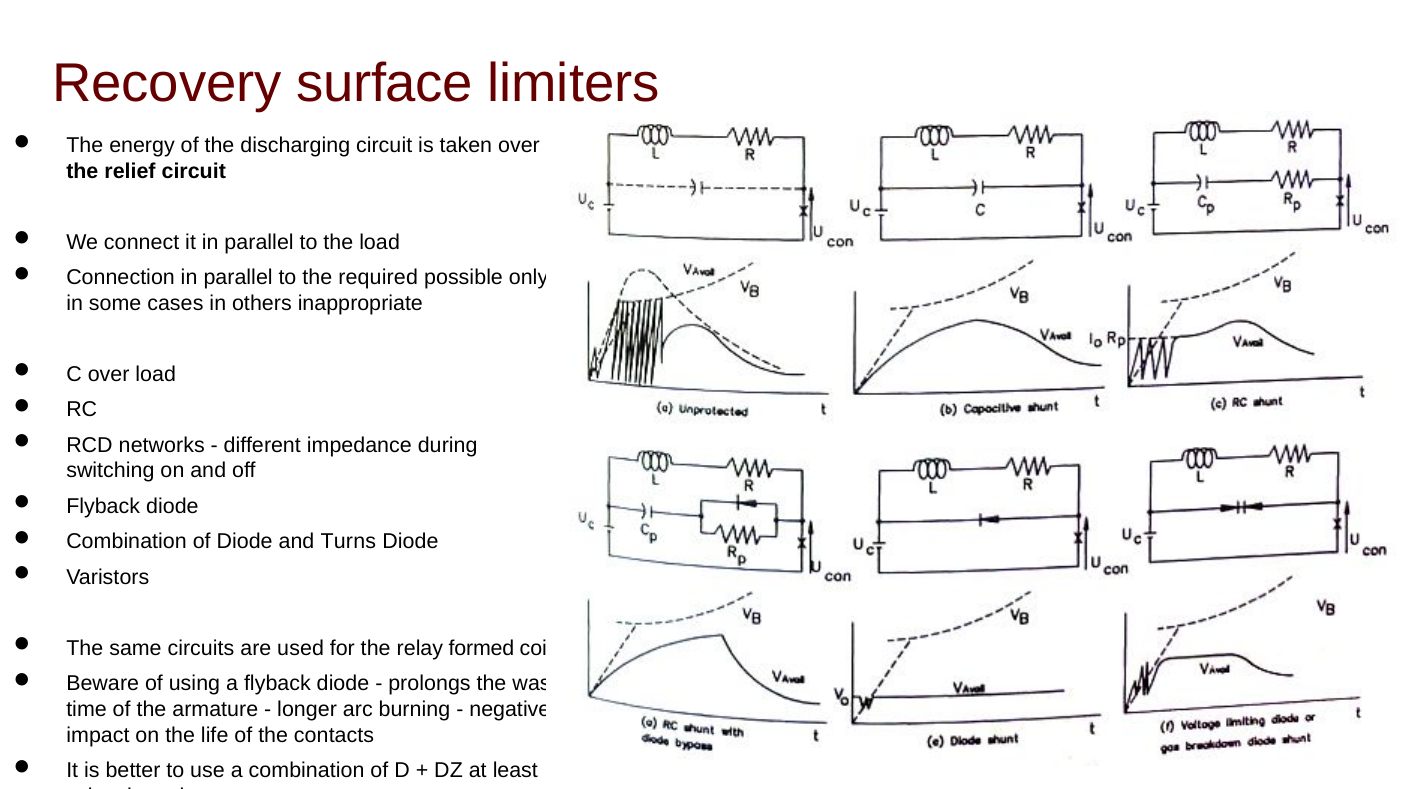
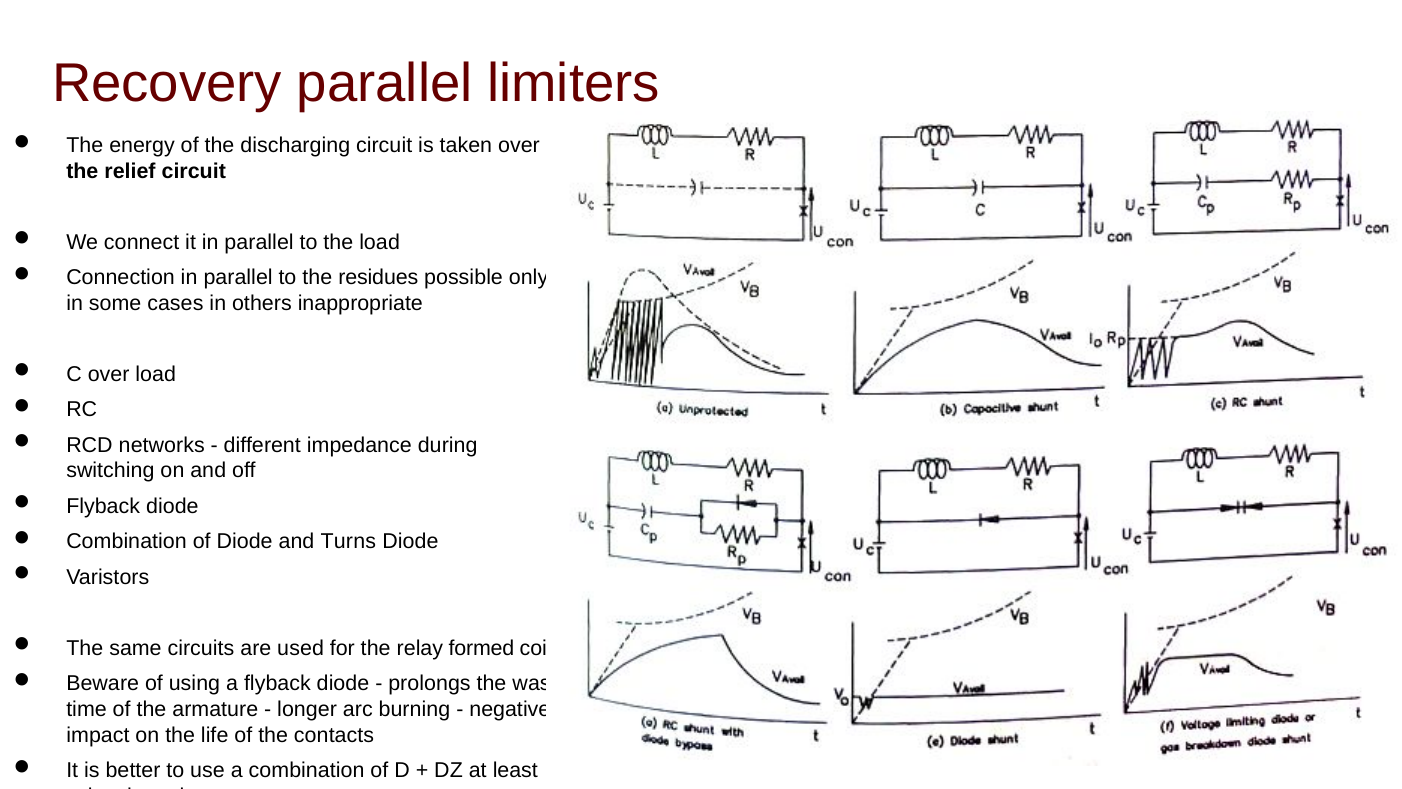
Recovery surface: surface -> parallel (385, 83)
required: required -> residues (378, 277)
